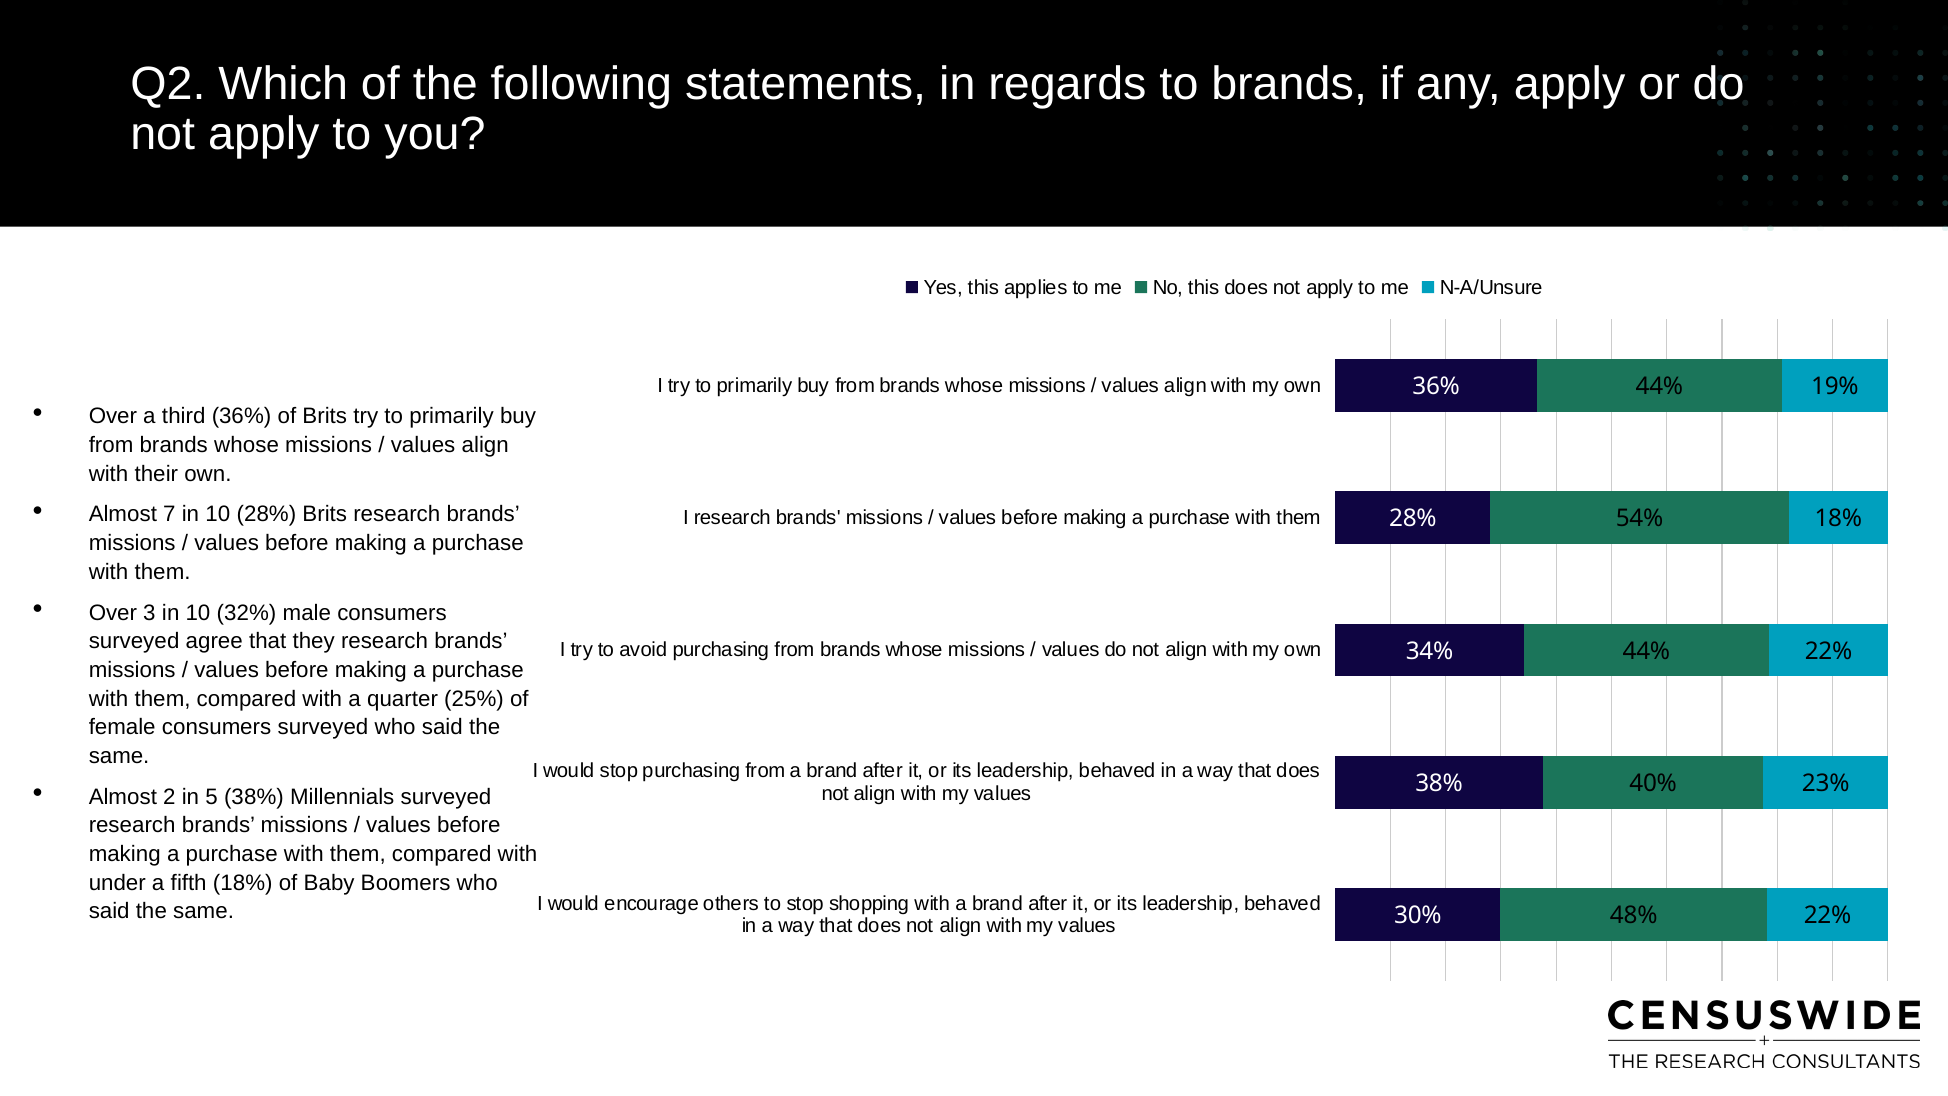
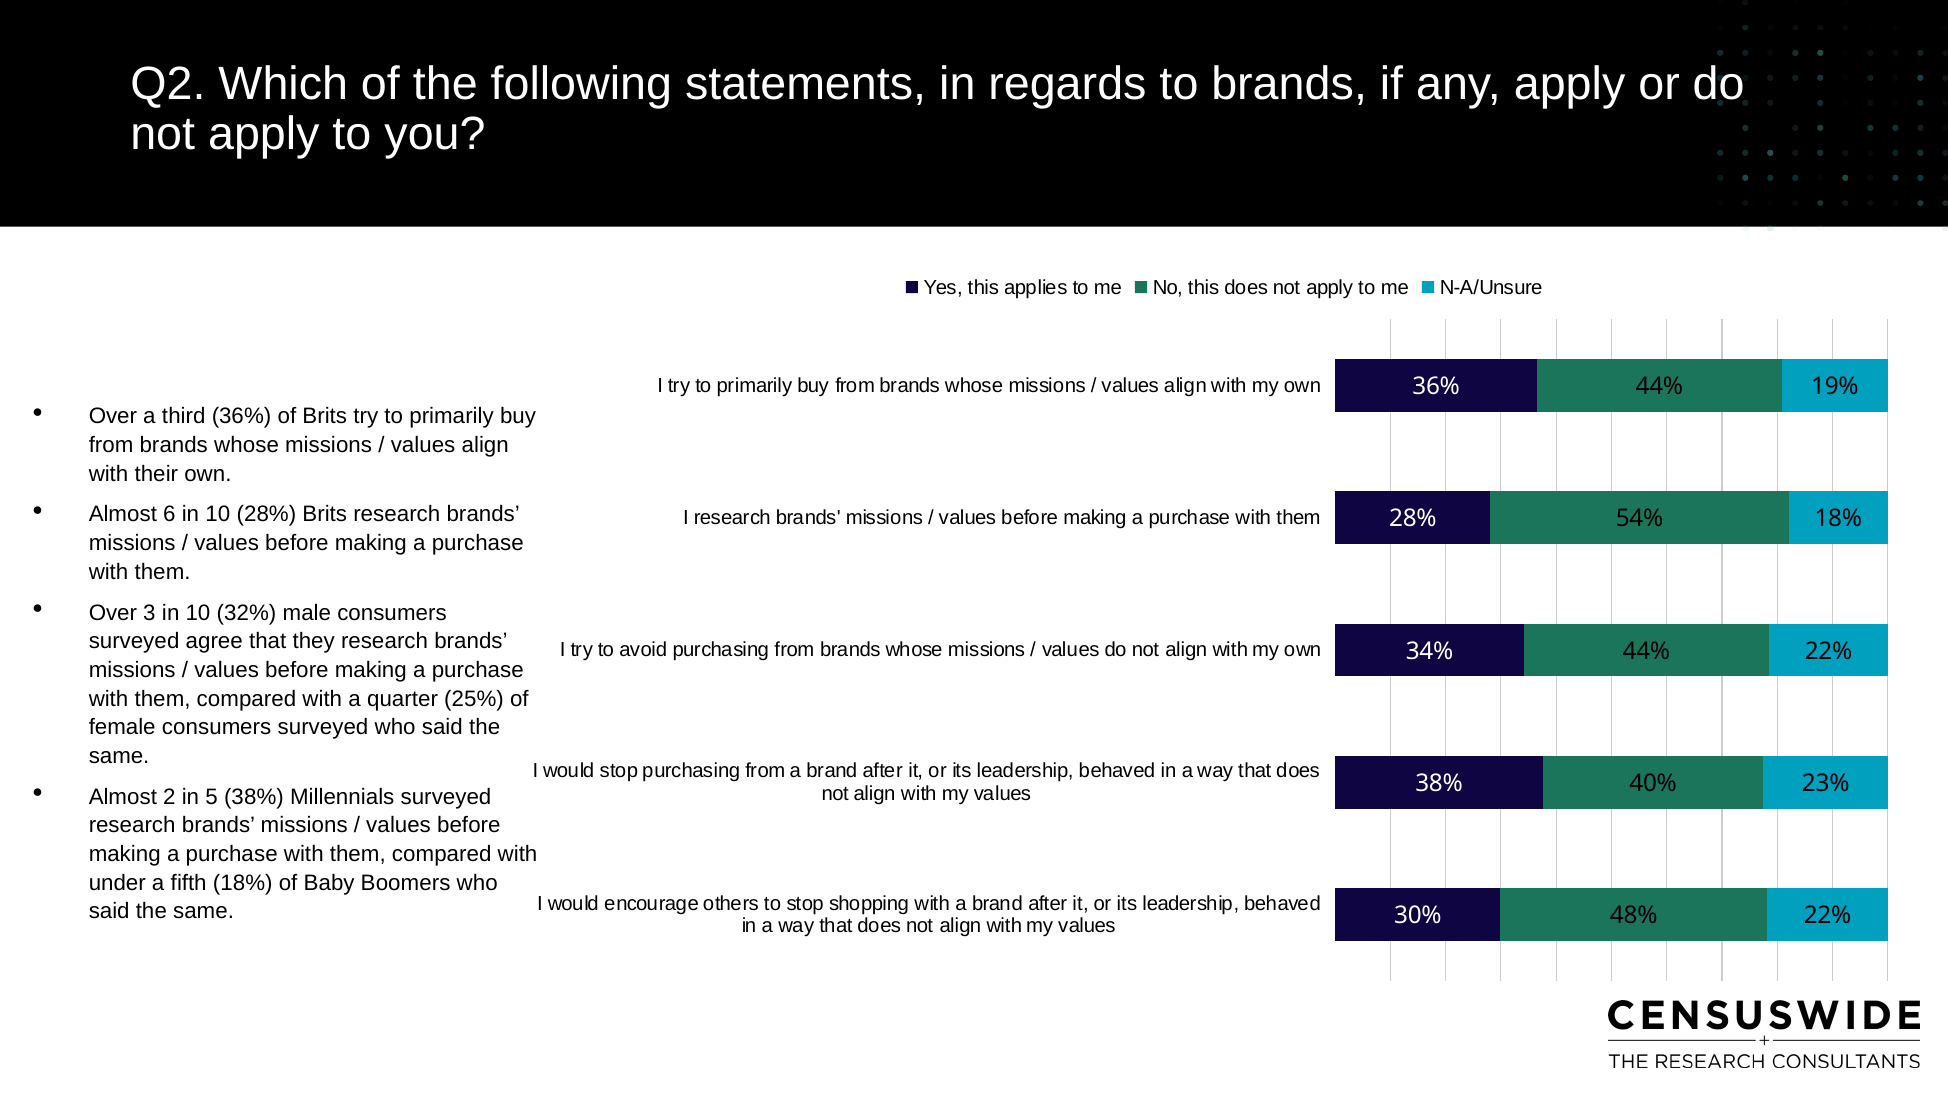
7: 7 -> 6 (169, 514)
